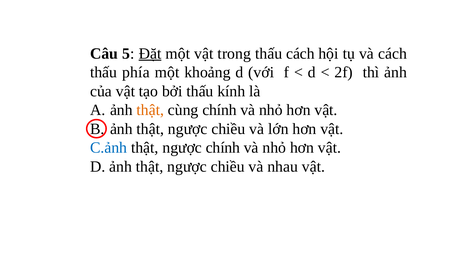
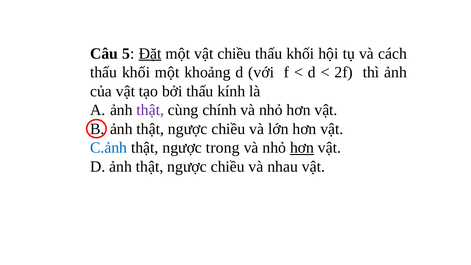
vật trong: trong -> chiều (234, 54)
cách: cách -> khối (300, 54)
phía: phía -> khối (136, 72)
thật colour: orange -> purple (150, 110)
ngược chính: chính -> trong (223, 148)
hơn underline: none -> present (302, 148)
